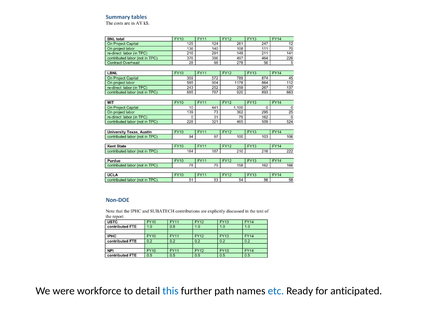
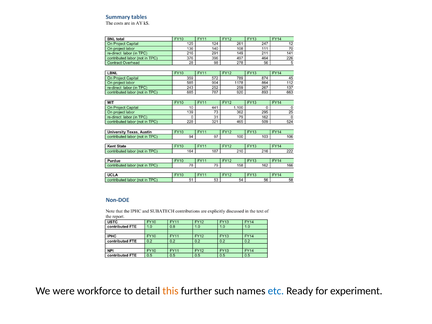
this colour: blue -> orange (170, 291)
path: path -> such (224, 291)
anticipated: anticipated -> experiment (356, 291)
